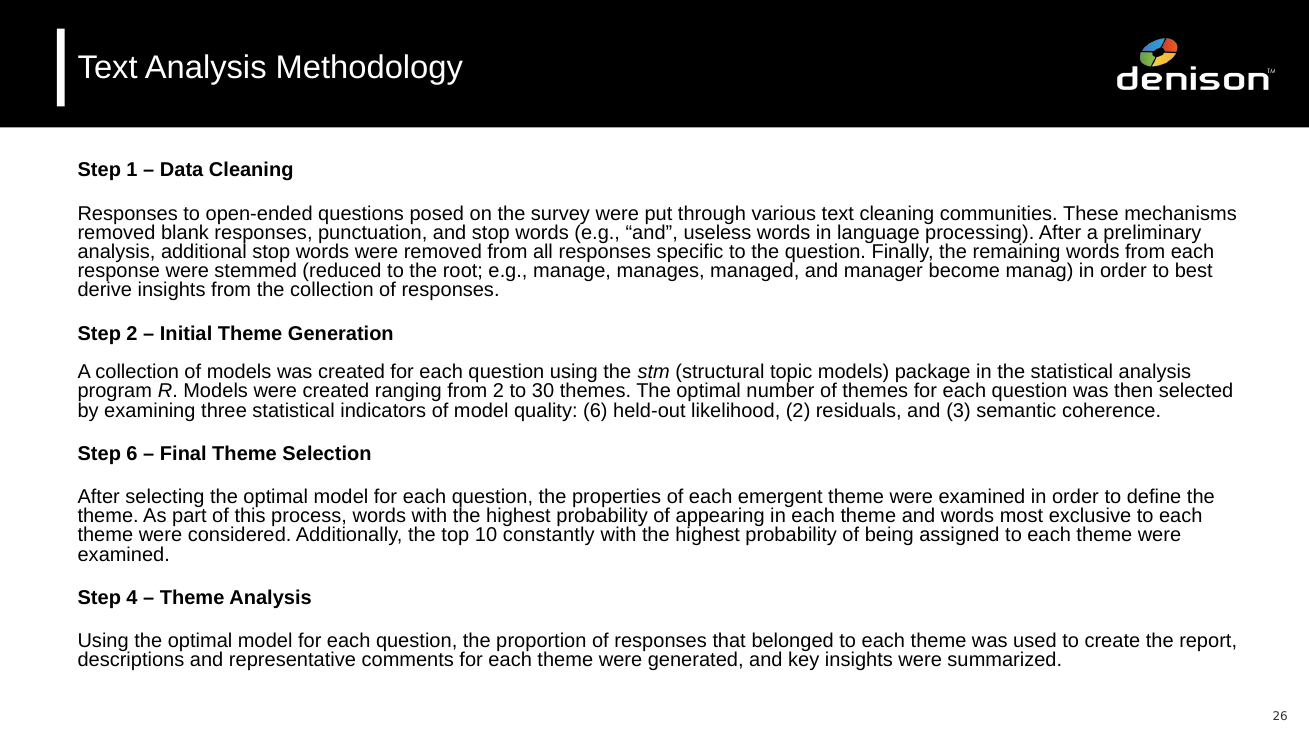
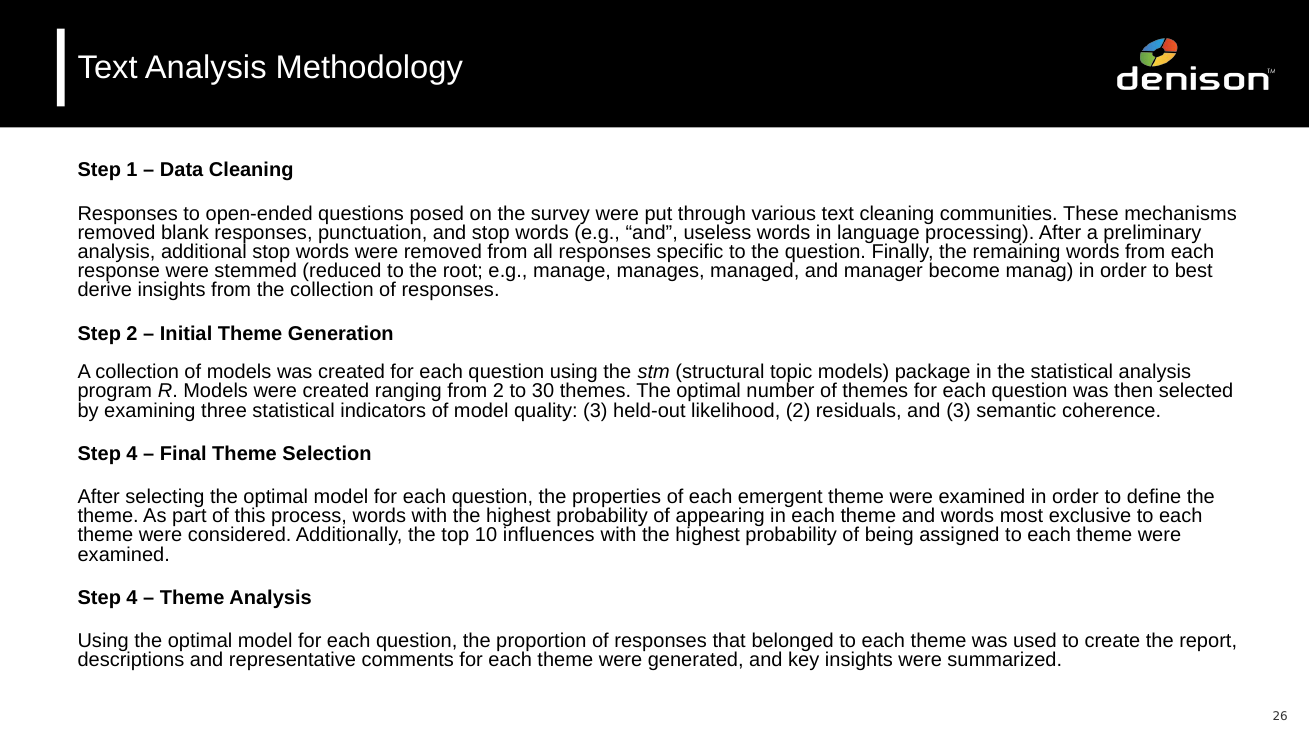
quality 6: 6 -> 3 (595, 411)
6: 6 -> 4 (132, 454)
constantly: constantly -> influences (549, 536)
